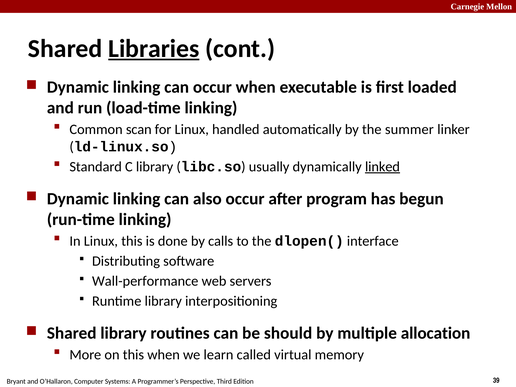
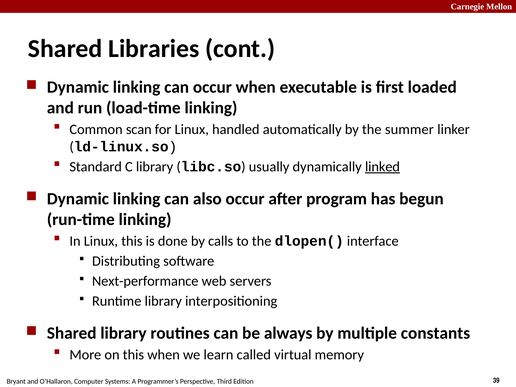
Libraries underline: present -> none (154, 49)
Wall-performance: Wall-performance -> Next-performance (145, 281)
should: should -> always (288, 333)
allocation: allocation -> constants (435, 333)
